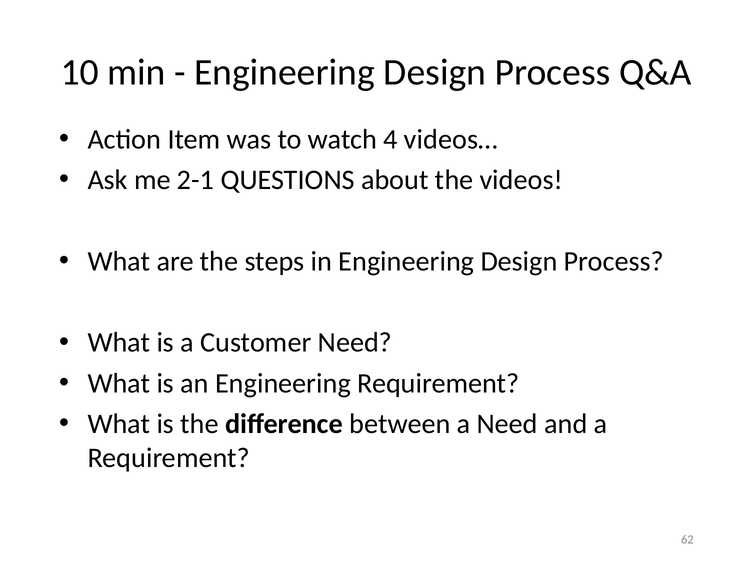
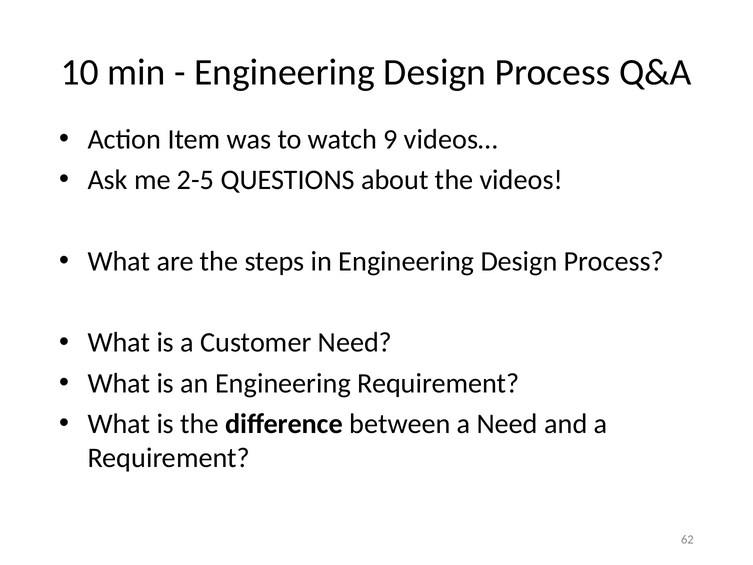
4: 4 -> 9 (391, 139)
2-1: 2-1 -> 2-5 (196, 180)
